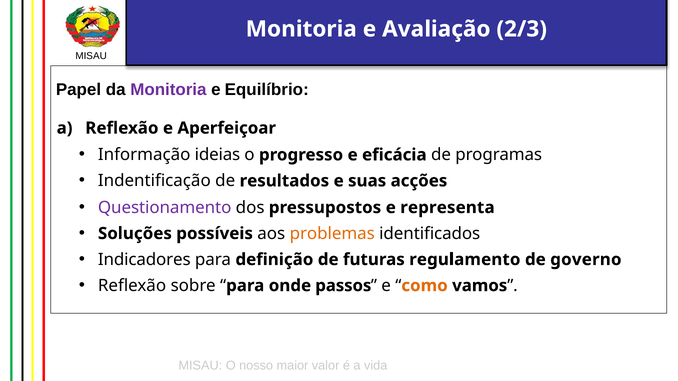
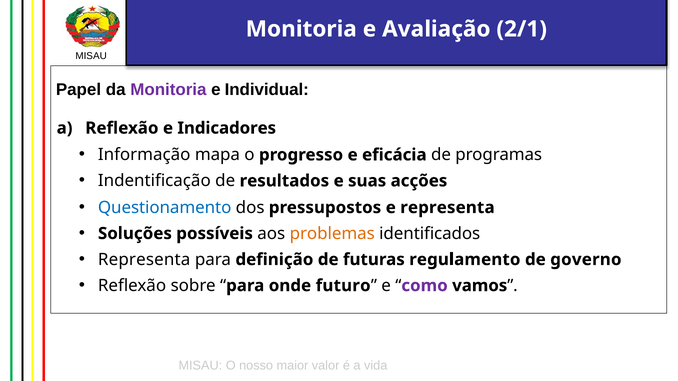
2/3: 2/3 -> 2/1 (522, 29)
Equilíbrio: Equilíbrio -> Individual (267, 90)
Aperfeiçoar: Aperfeiçoar -> Indicadores (227, 128)
ideias: ideias -> mapa (217, 155)
Questionamento colour: purple -> blue (165, 208)
Indicadores: Indicadores -> Representa (144, 260)
passos: passos -> futuro (343, 286)
como colour: orange -> purple (425, 286)
